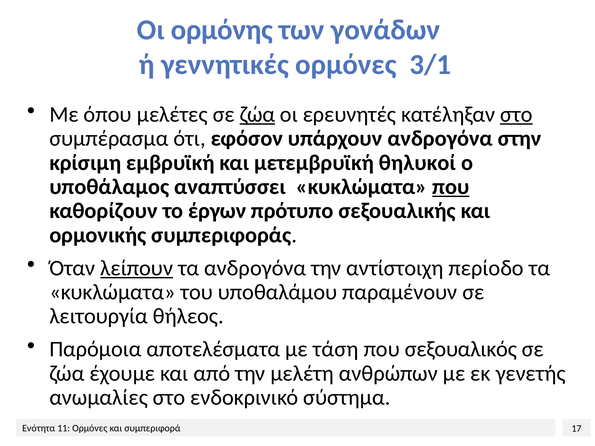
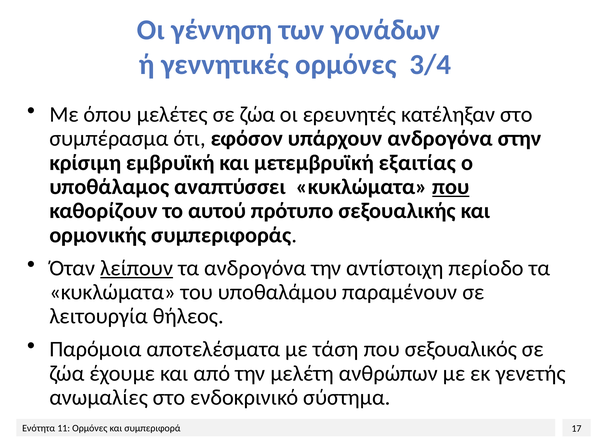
ορμόνης: ορμόνης -> γέννηση (222, 30)
3/1: 3/1 -> 3/4 (430, 65)
ζώα underline: present -> none (257, 115)
στο underline: present -> none (516, 115)
θηλυκοί: θηλυκοί -> εξαιτίας (417, 163)
έργων: έργων -> αυτού (217, 211)
